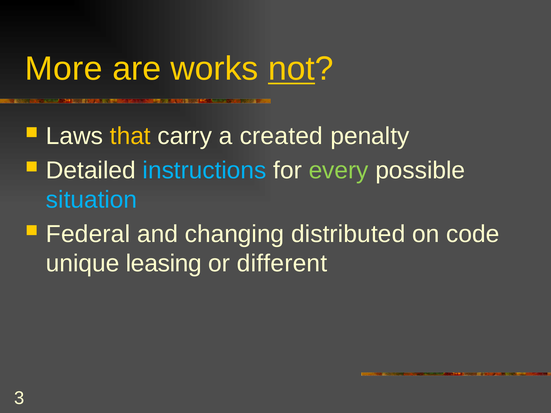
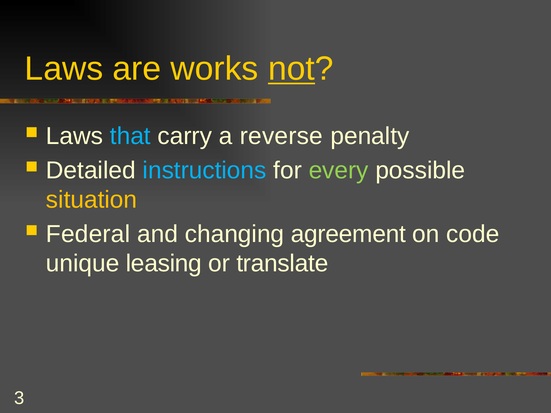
More: More -> Laws (64, 69)
that colour: yellow -> light blue (130, 136)
created: created -> reverse (281, 136)
situation colour: light blue -> yellow (92, 200)
distributed: distributed -> agreement (348, 234)
different: different -> translate (282, 264)
